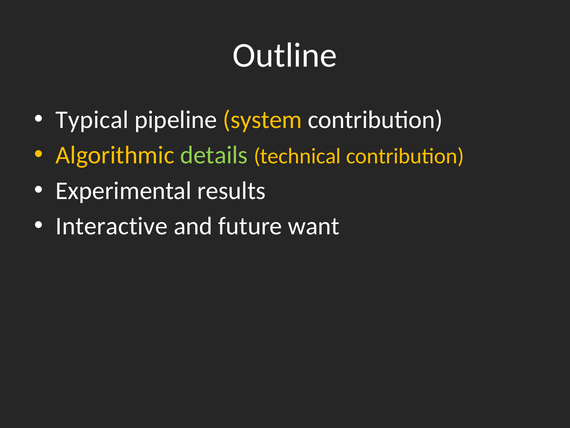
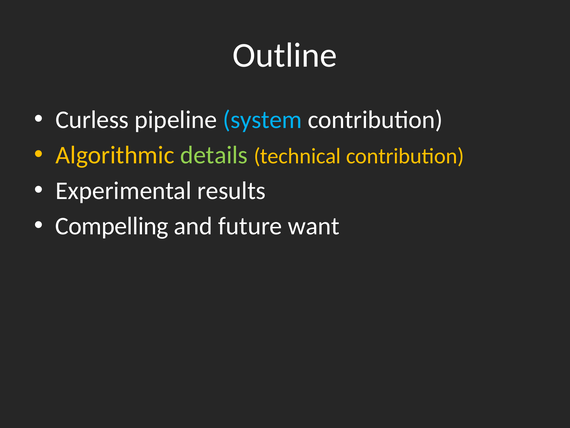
Typical: Typical -> Curless (92, 120)
system colour: yellow -> light blue (263, 120)
Interactive: Interactive -> Compelling (112, 226)
